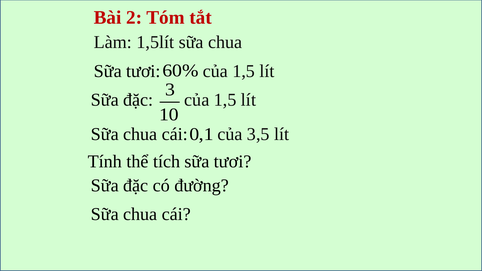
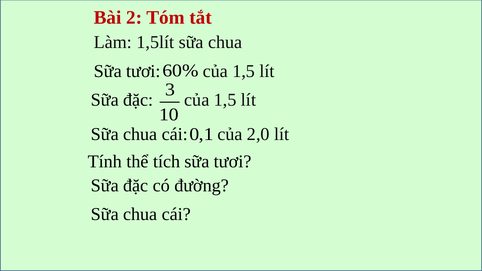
3,5: 3,5 -> 2,0 (258, 134)
